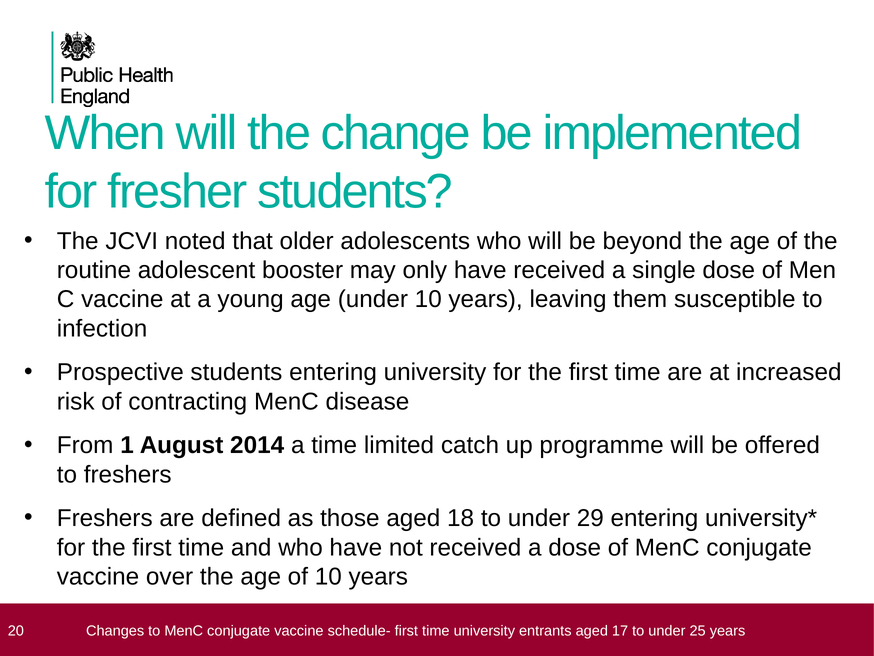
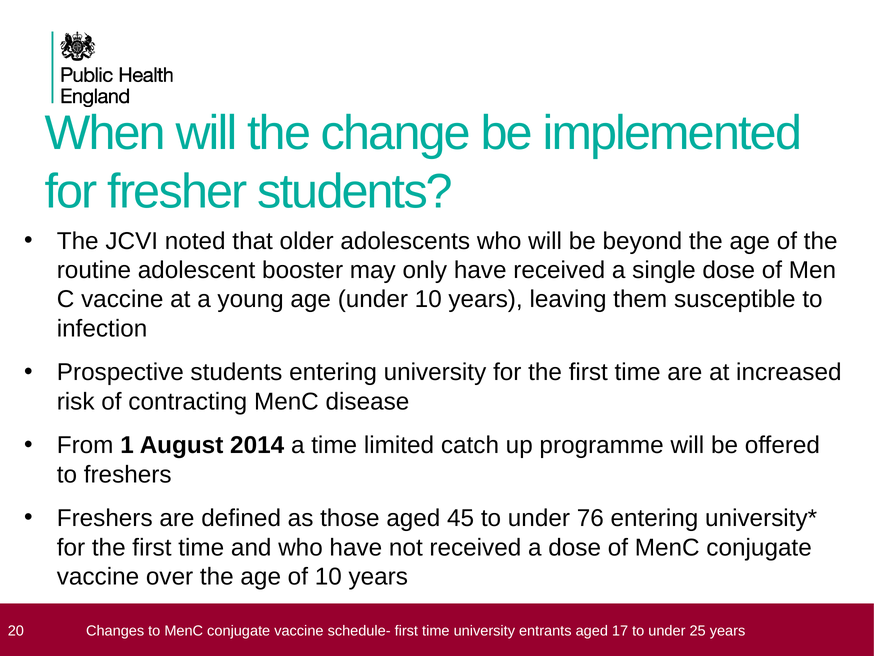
18: 18 -> 45 (461, 518)
29: 29 -> 76 (590, 518)
